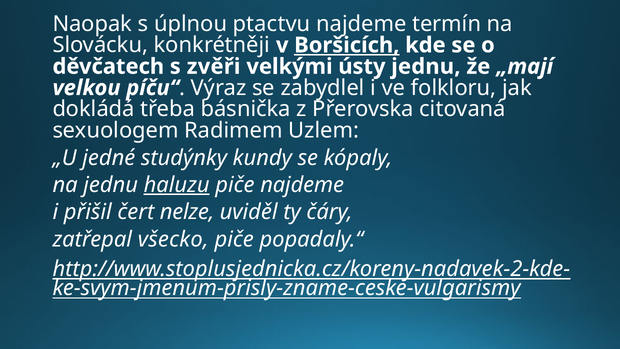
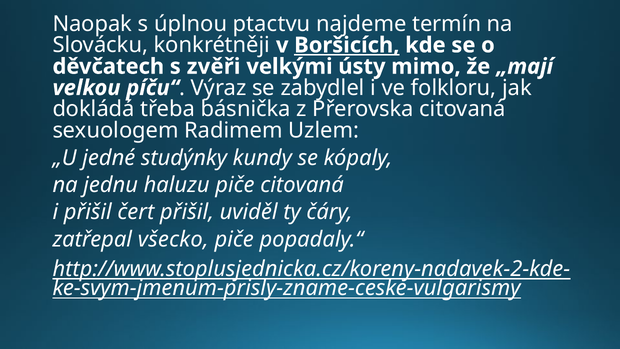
ústy jednu: jednu -> mimo (426, 66)
haluzu underline: present -> none (177, 185)
piče najdeme: najdeme -> citovaná (302, 185)
čert nelze: nelze -> přišil (187, 212)
